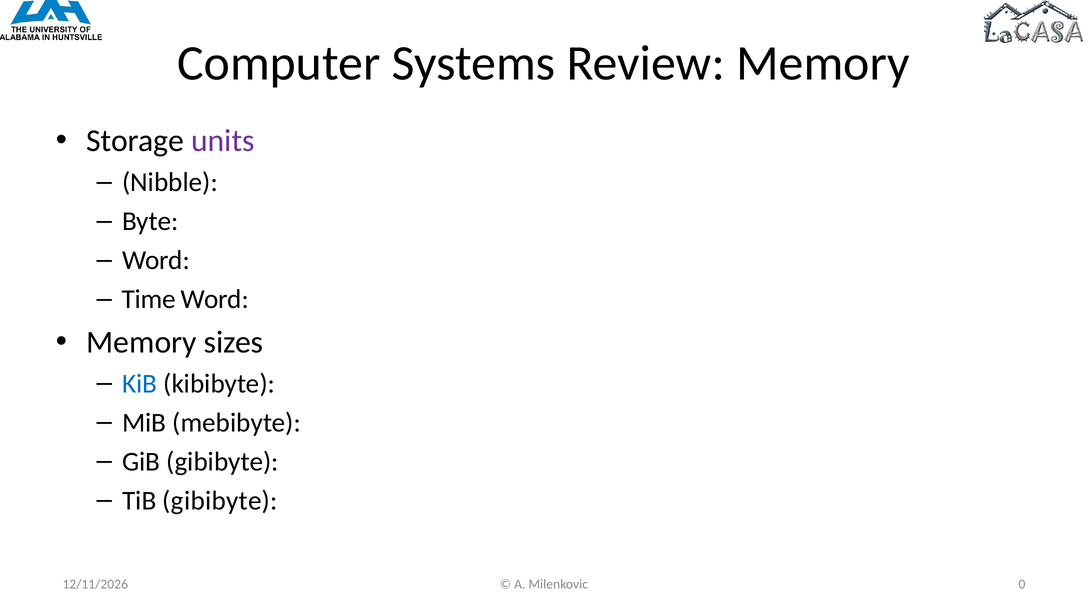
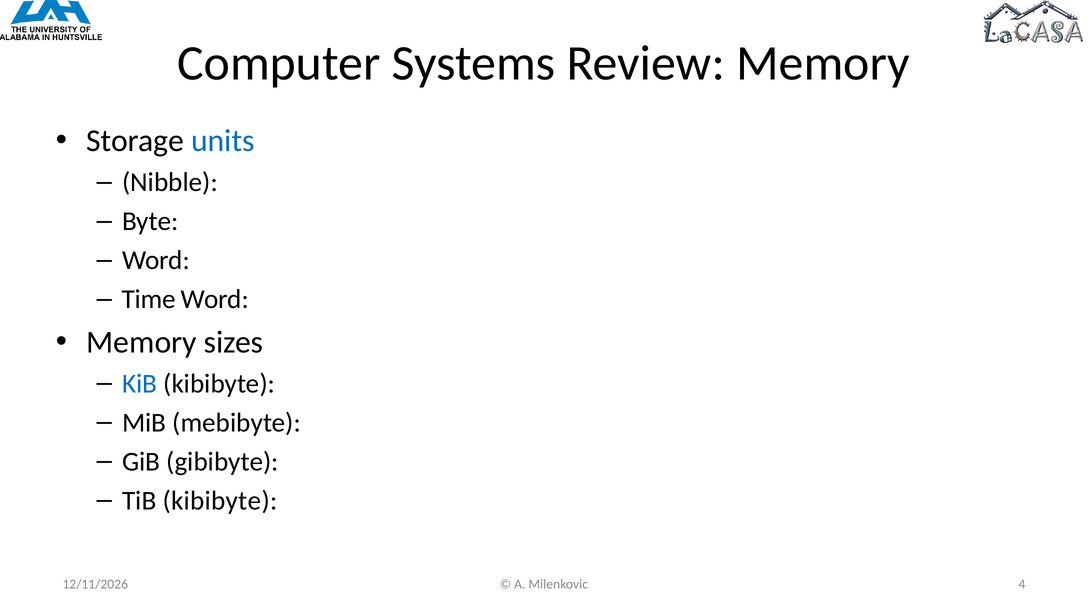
units colour: purple -> blue (223, 141)
TiB gibibyte: gibibyte -> kibibyte (220, 501)
0: 0 -> 4 (1022, 584)
